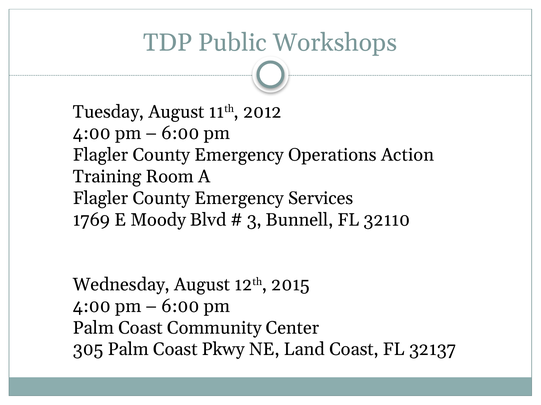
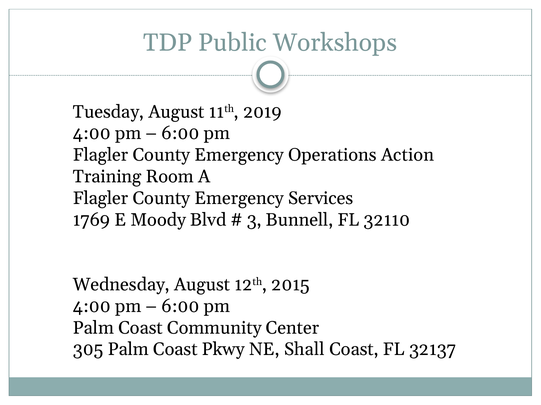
2012: 2012 -> 2019 (262, 112)
Land: Land -> Shall (304, 350)
